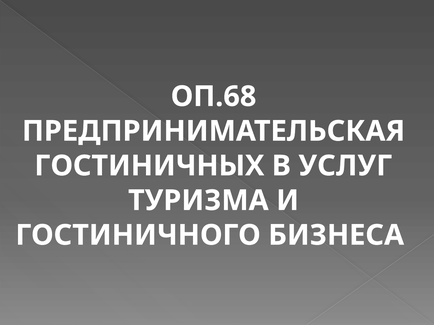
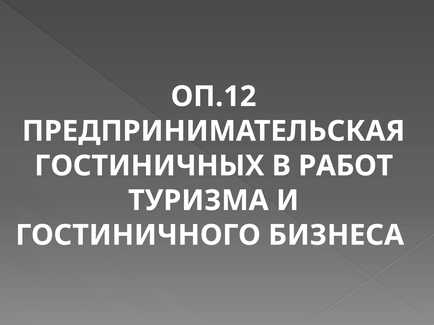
ОП.68: ОП.68 -> ОП.12 (214, 97)
УСЛУГ: УСЛУГ -> РАБОТ (346, 166)
